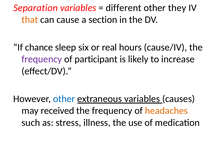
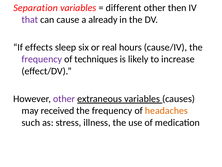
they: they -> then (177, 8)
that colour: orange -> purple (30, 20)
section: section -> already (103, 20)
chance: chance -> effects (39, 47)
participant: participant -> techniques (96, 59)
other colour: blue -> purple (64, 99)
